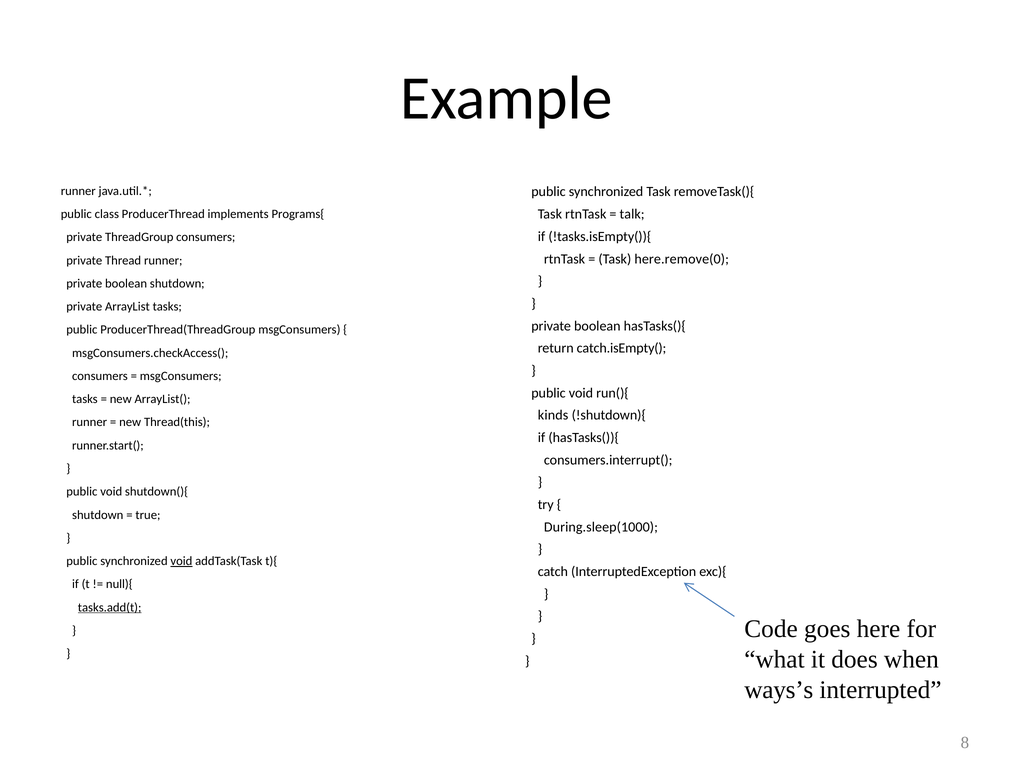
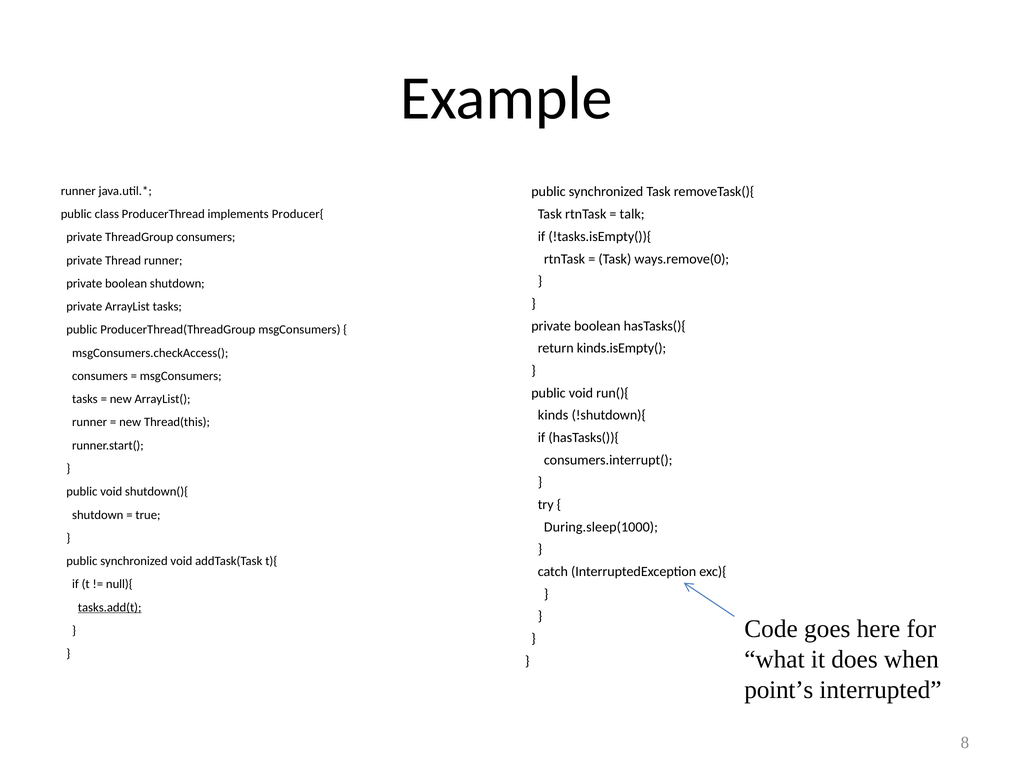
Programs{: Programs{ -> Producer{ (298, 214)
here.remove(0: here.remove(0 -> ways.remove(0 (682, 259)
catch.isEmpty(: catch.isEmpty( -> kinds.isEmpty( (621, 348)
void underline: present -> none (181, 561)
ways’s: ways’s -> point’s (779, 689)
